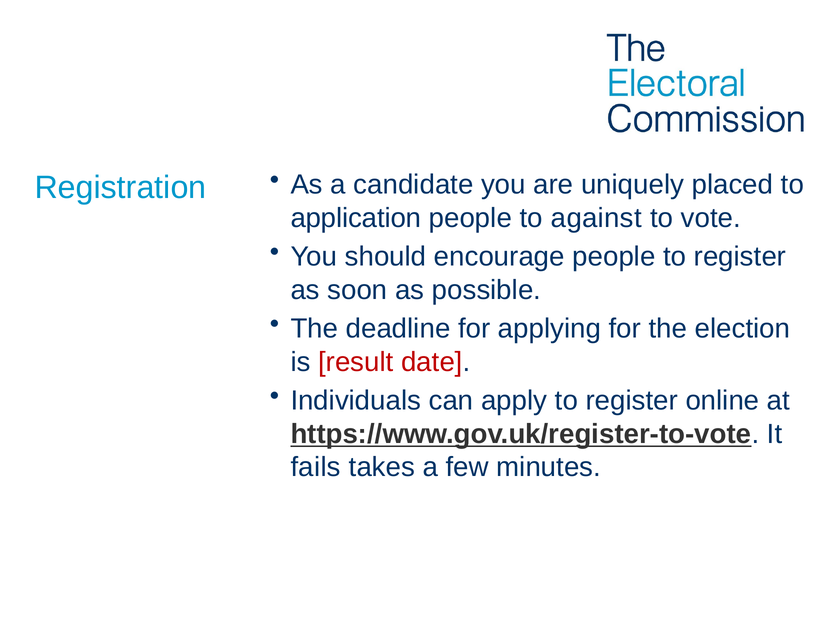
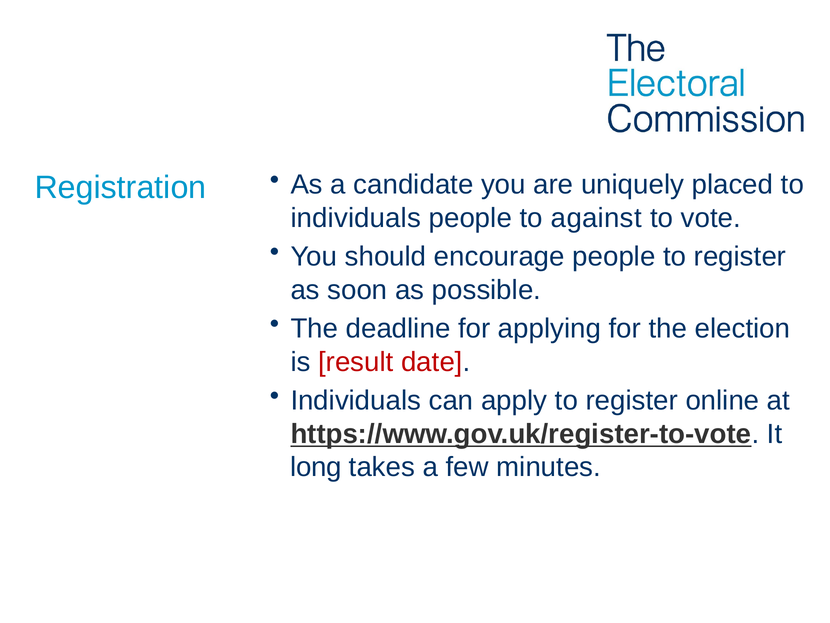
application: application -> individuals (356, 218)
fails: fails -> long (316, 467)
